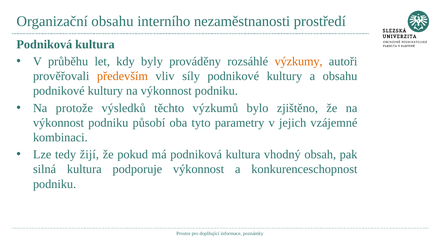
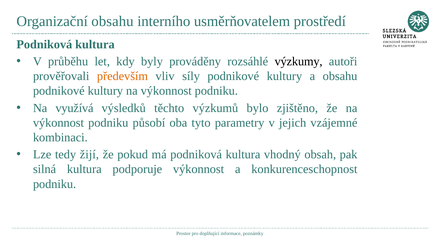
nezaměstnanosti: nezaměstnanosti -> usměrňovatelem (242, 21)
výzkumy colour: orange -> black (299, 61)
protože: protože -> využívá (74, 108)
